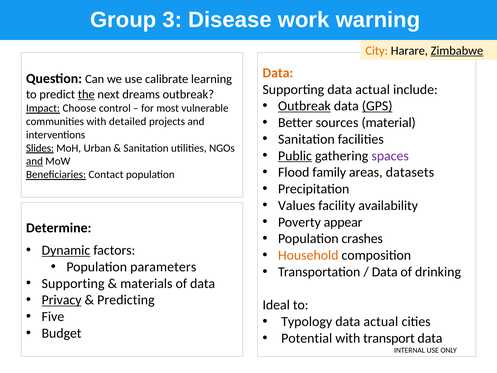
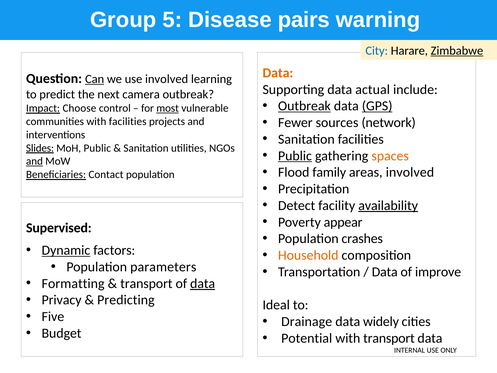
3: 3 -> 5 (172, 20)
work: work -> pairs (304, 20)
City colour: orange -> blue (377, 51)
Can underline: none -> present (95, 79)
use calibrate: calibrate -> involved (167, 79)
the underline: present -> none (86, 94)
dreams: dreams -> camera (141, 94)
most underline: none -> present (168, 108)
Better: Better -> Fewer (295, 123)
material: material -> network (389, 123)
with detailed: detailed -> facilities (128, 121)
MoH Urban: Urban -> Public (97, 148)
spaces colour: purple -> orange (390, 156)
areas datasets: datasets -> involved (410, 172)
Values: Values -> Detect (297, 205)
availability underline: none -> present (388, 205)
Determine: Determine -> Supervised (59, 228)
drinking: drinking -> improve (438, 272)
Supporting: Supporting -> Formatting (73, 283)
materials: materials -> transport (146, 283)
data underline: none -> present (203, 283)
Privacy underline: present -> none (62, 300)
Typology: Typology -> Drainage (307, 321)
actual: actual -> widely (381, 321)
